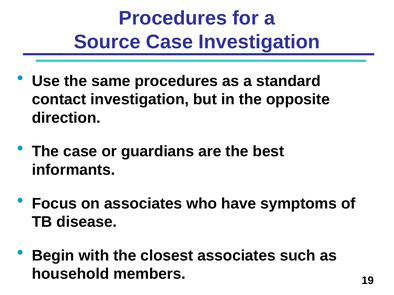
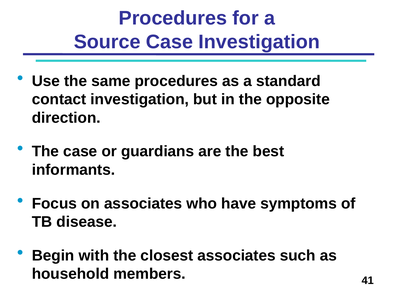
19: 19 -> 41 (368, 281)
